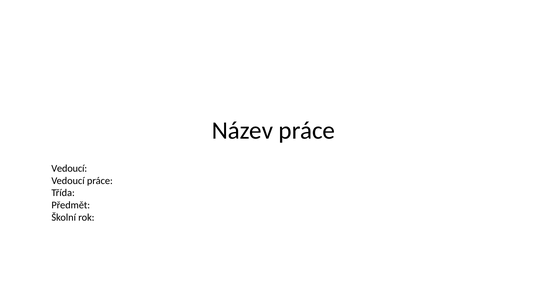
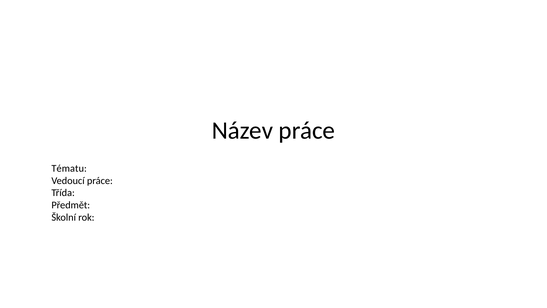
Vedoucí: Vedoucí -> Tématu (69, 168)
